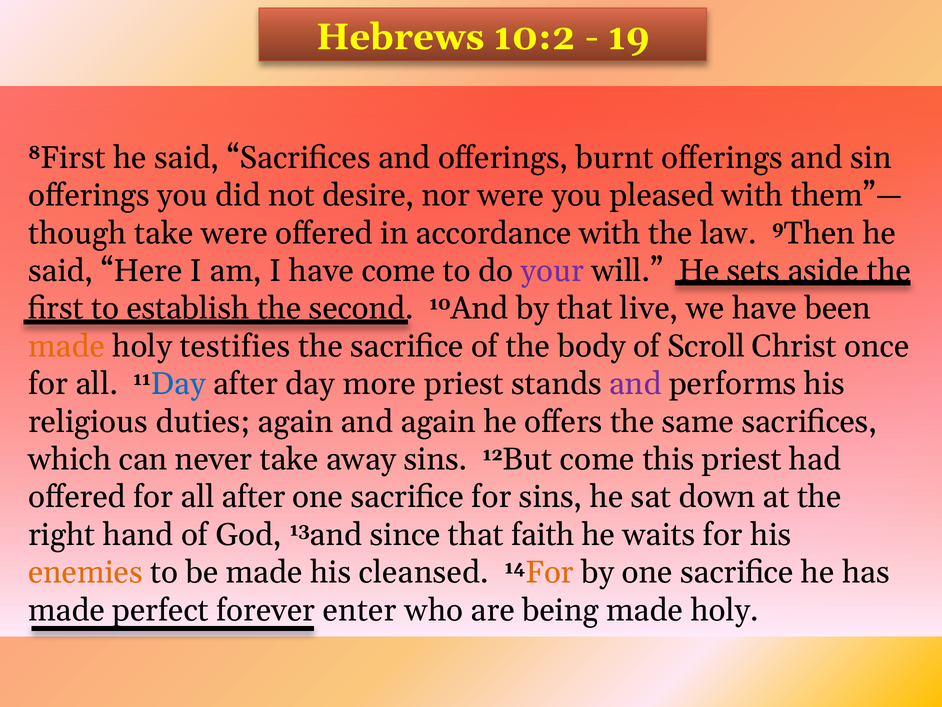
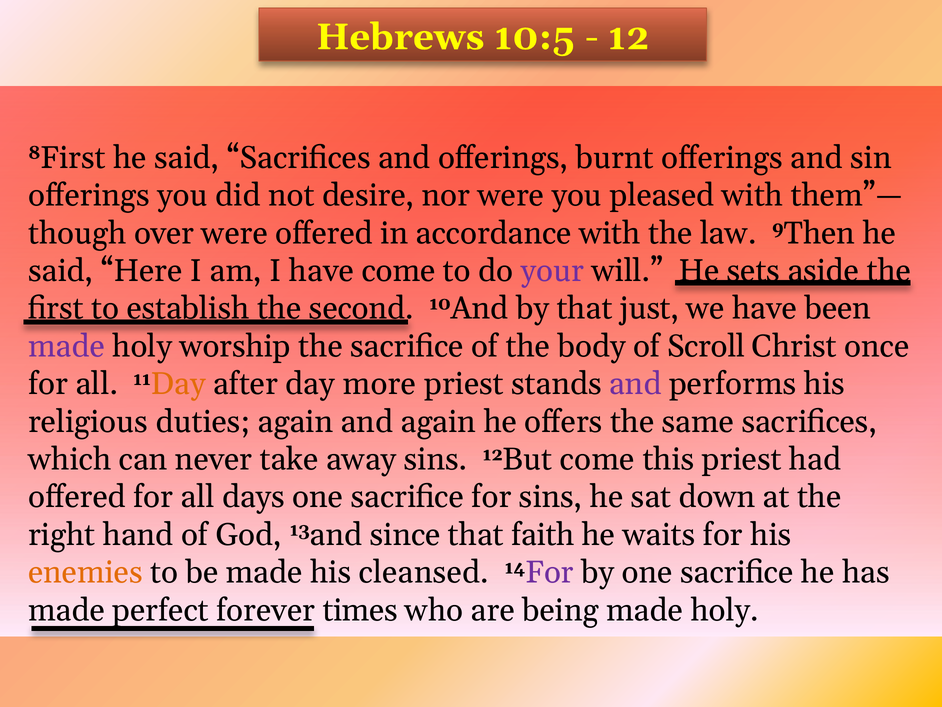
10:2: 10:2 -> 10:5 (534, 37)
19: 19 -> 12 (629, 37)
take: take -> over (164, 233)
live: live -> just (649, 308)
made colour: orange -> purple (67, 346)
testifies: testifies -> worship (235, 346)
Day colour: blue -> orange (178, 384)
all after: after -> days (253, 497)
For colour: orange -> purple (550, 572)
enter: enter -> times (360, 610)
